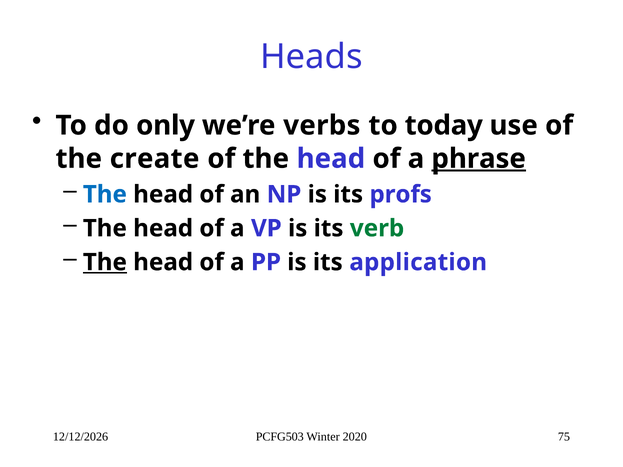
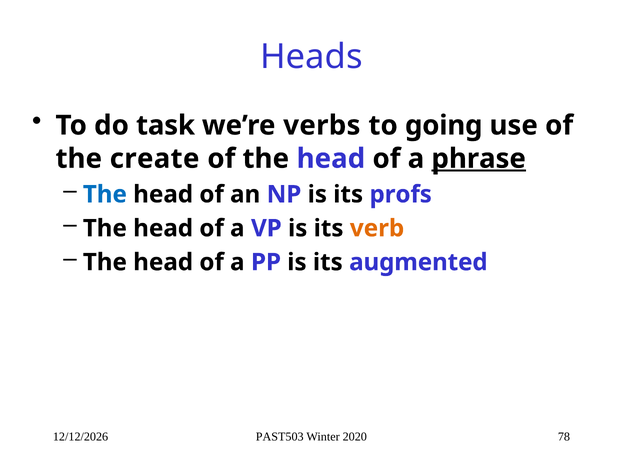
only: only -> task (166, 125)
today: today -> going (444, 125)
verb colour: green -> orange (377, 228)
The underline: present -> none (105, 262)
application: application -> augmented (418, 262)
PCFG503: PCFG503 -> PAST503 (280, 437)
75: 75 -> 78 (564, 437)
